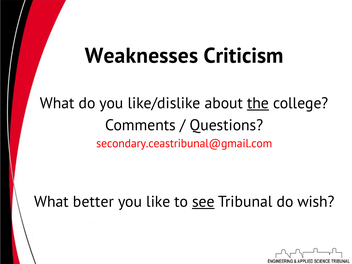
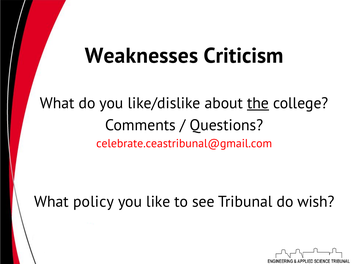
secondary.ceastribunal@gmail.com: secondary.ceastribunal@gmail.com -> celebrate.ceastribunal@gmail.com (184, 144)
better: better -> policy (93, 202)
see underline: present -> none (203, 202)
